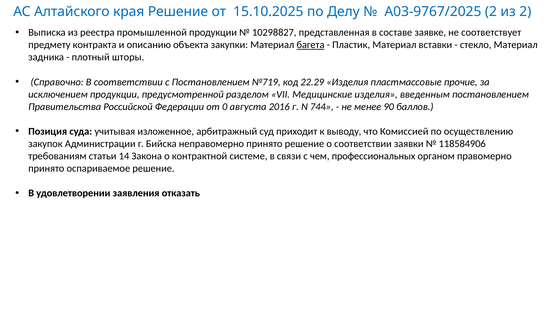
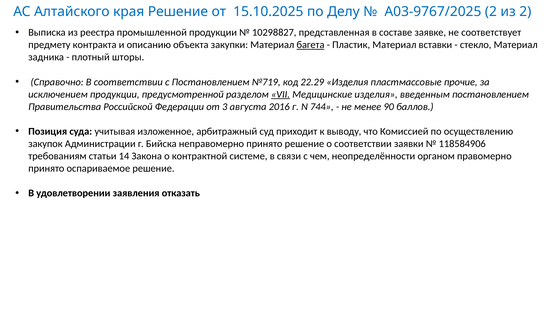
VII underline: none -> present (280, 94)
0: 0 -> 3 (225, 107)
профессиональных: профессиональных -> неопределённости (374, 156)
